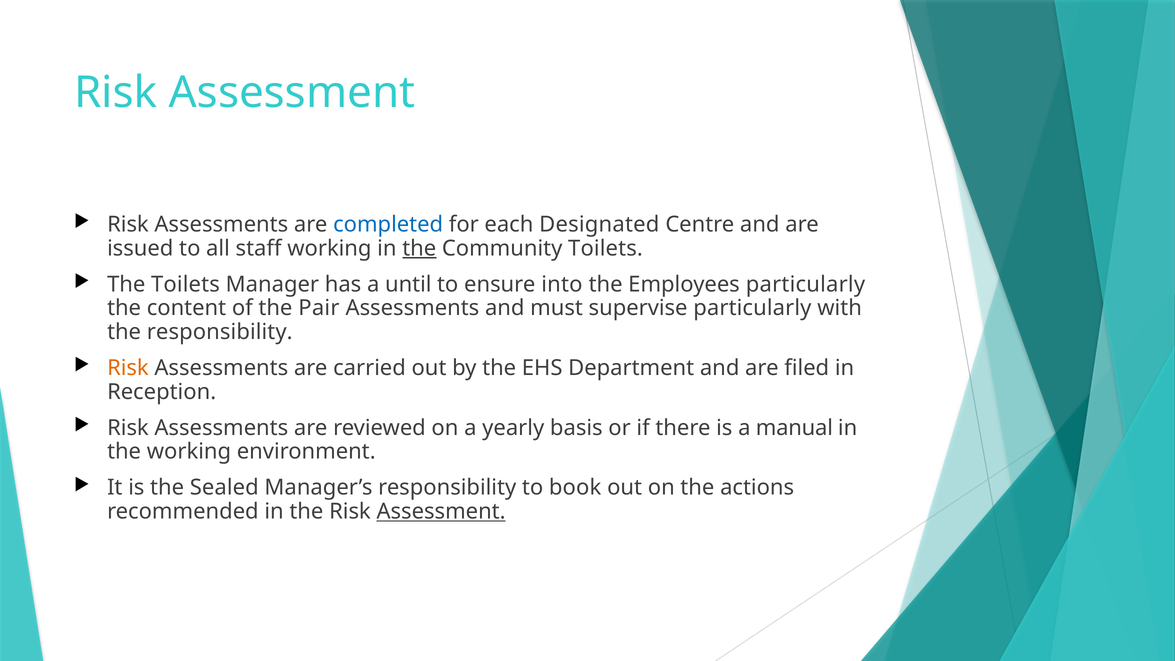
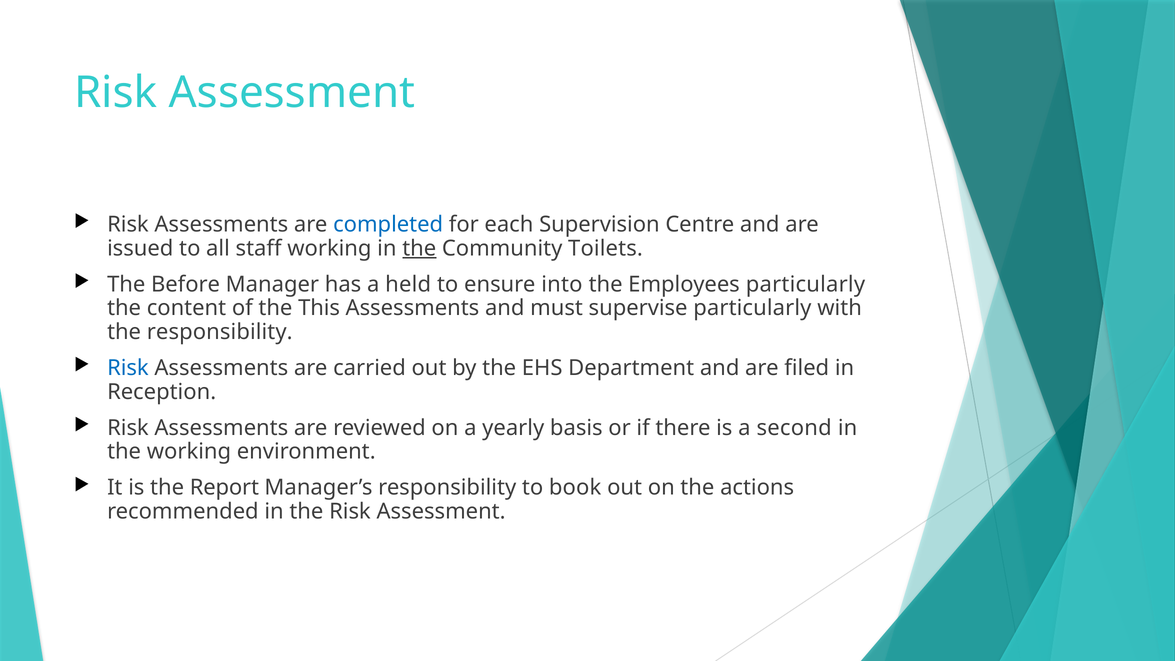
Designated: Designated -> Supervision (599, 224)
The Toilets: Toilets -> Before (186, 284)
until: until -> held (408, 284)
Pair: Pair -> This (319, 308)
Risk colour: orange -> blue (128, 368)
manual: manual -> second (794, 428)
Sealed: Sealed -> Report (224, 488)
Assessment underline: present -> none (441, 511)
